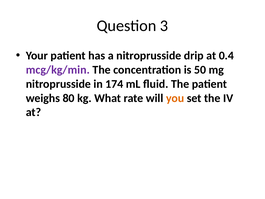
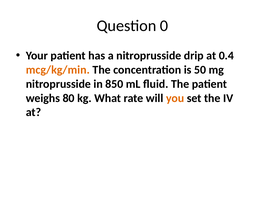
3: 3 -> 0 (164, 26)
mcg/kg/min colour: purple -> orange (58, 70)
174: 174 -> 850 (114, 84)
